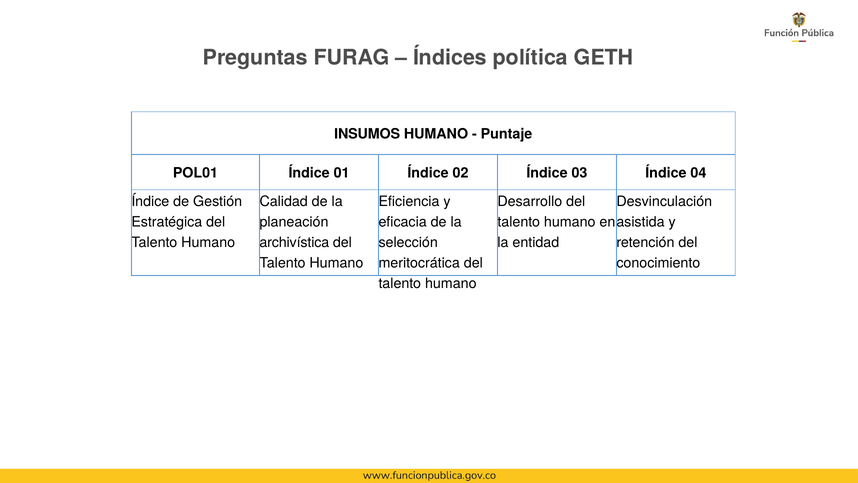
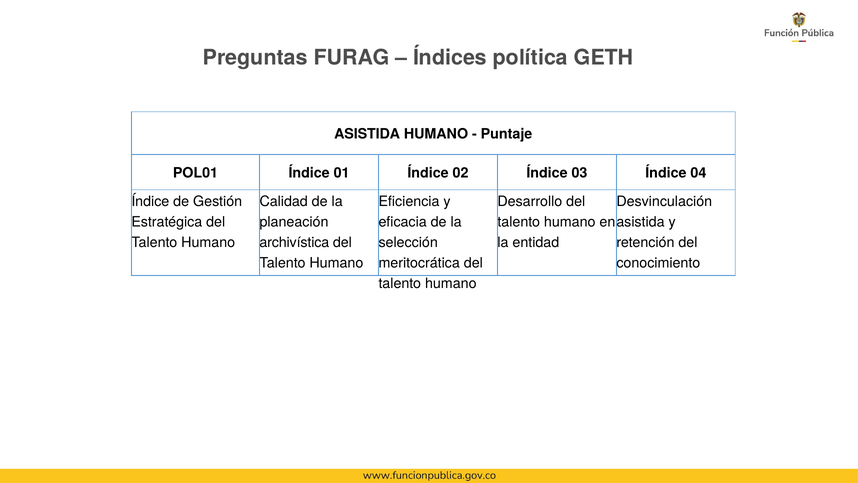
INSUMOS: INSUMOS -> ASISTIDA (367, 134)
